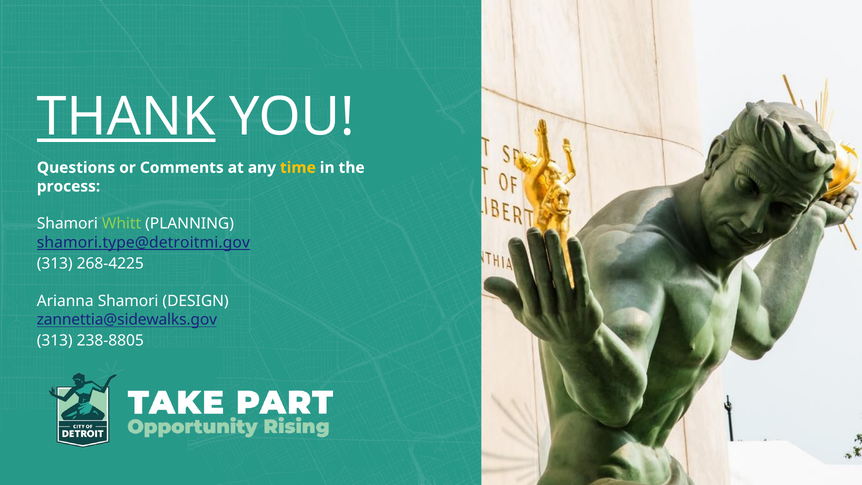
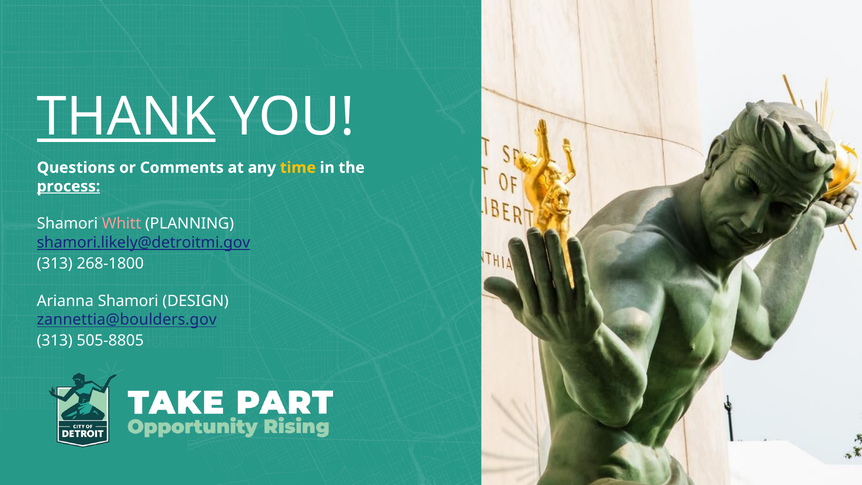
process underline: none -> present (69, 186)
Whitt colour: light green -> pink (122, 224)
shamori.type@detroitmi.gov: shamori.type@detroitmi.gov -> shamori.likely@detroitmi.gov (143, 242)
268-4225: 268-4225 -> 268-1800 (110, 264)
zannettia@sidewalks.gov: zannettia@sidewalks.gov -> zannettia@boulders.gov (127, 320)
238-8805: 238-8805 -> 505-8805 (110, 341)
